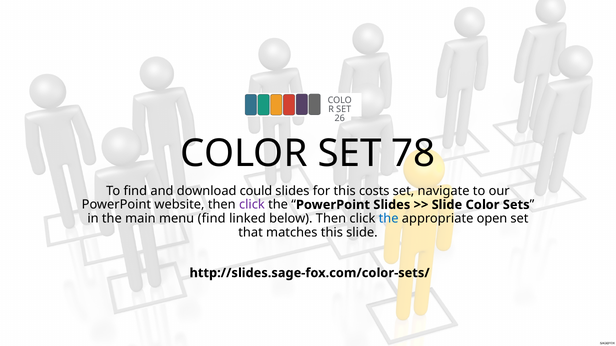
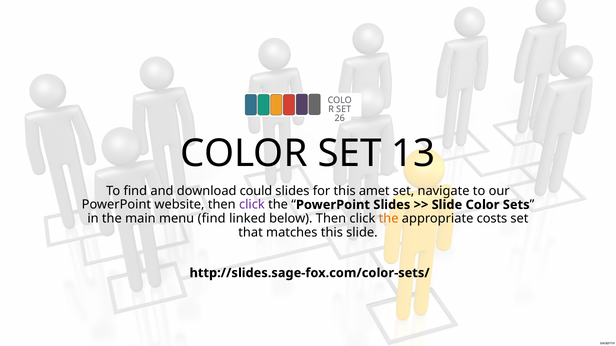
78: 78 -> 13 (413, 154)
costs: costs -> amet (374, 191)
the colour: blue -> orange (389, 219)
open: open -> costs (492, 219)
